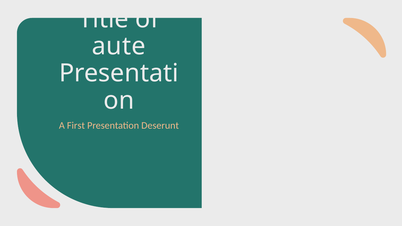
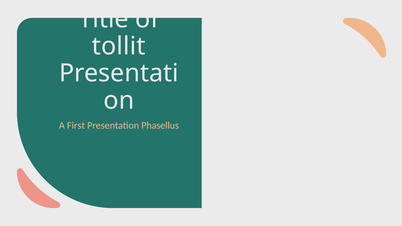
aute: aute -> tollit (119, 46)
Deserunt: Deserunt -> Phasellus (160, 126)
